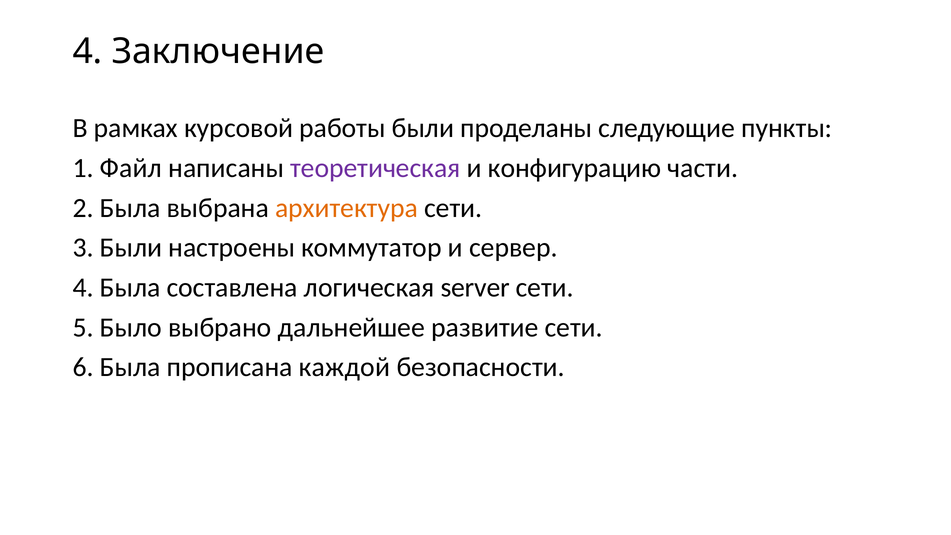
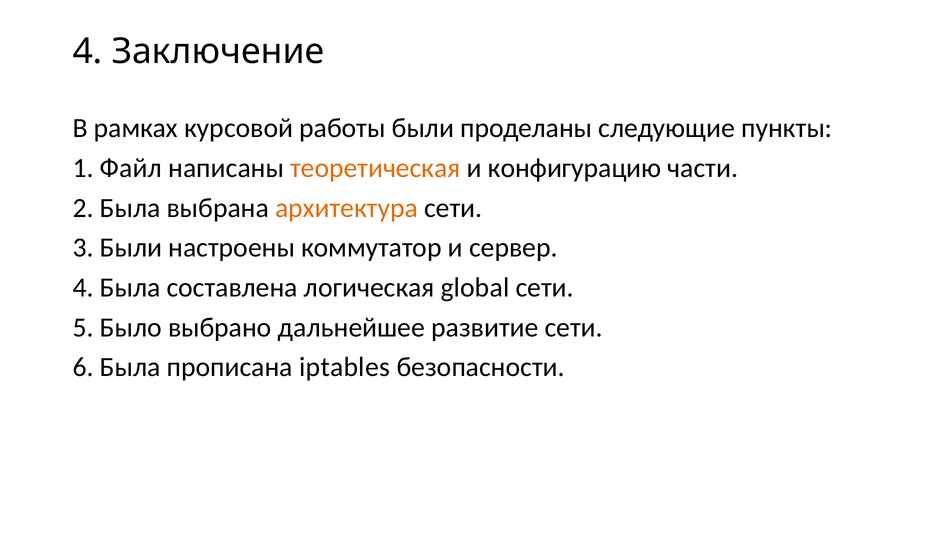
теоретическая colour: purple -> orange (375, 168)
server: server -> global (475, 288)
каждой: каждой -> iptables (345, 367)
